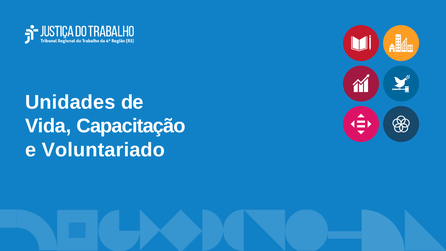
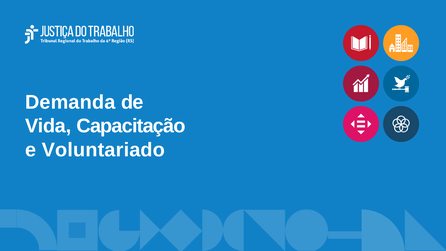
Unidades: Unidades -> Demanda (70, 102)
